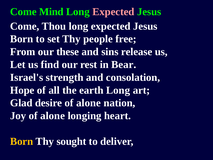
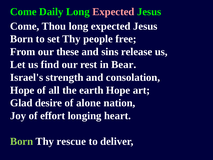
Mind: Mind -> Daily (51, 12)
earth Long: Long -> Hope (118, 90)
Joy of alone: alone -> effort (53, 116)
Born colour: yellow -> light green (22, 141)
sought: sought -> rescue (71, 141)
